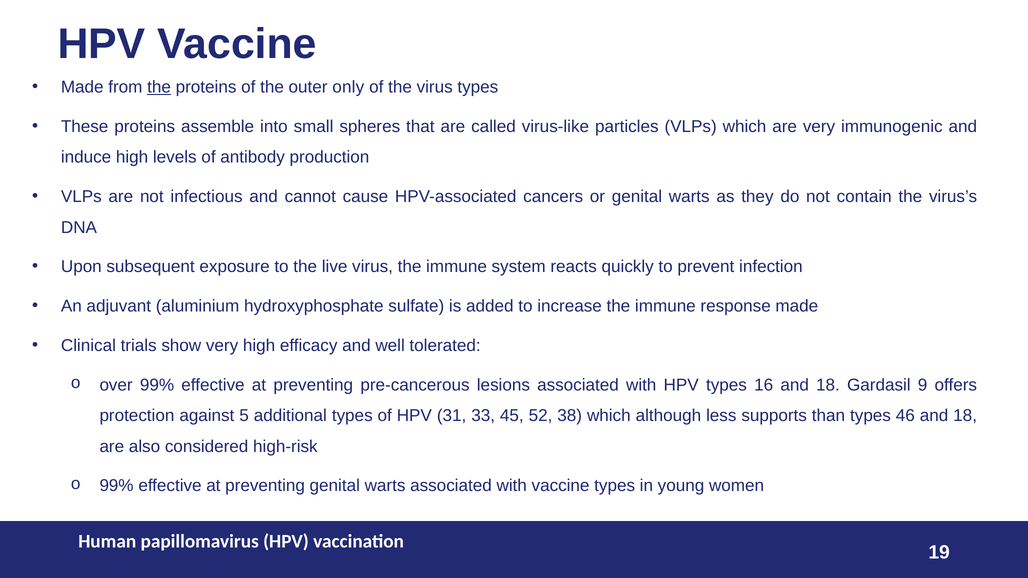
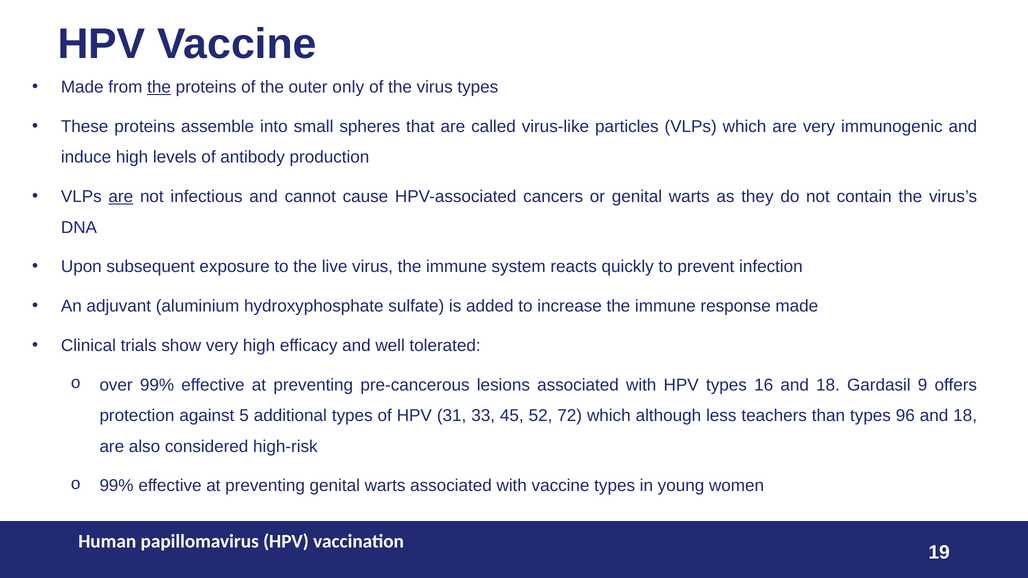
are underline: none -> present (121, 197)
38: 38 -> 72 (570, 416)
supports: supports -> teachers (774, 416)
46: 46 -> 96 (905, 416)
